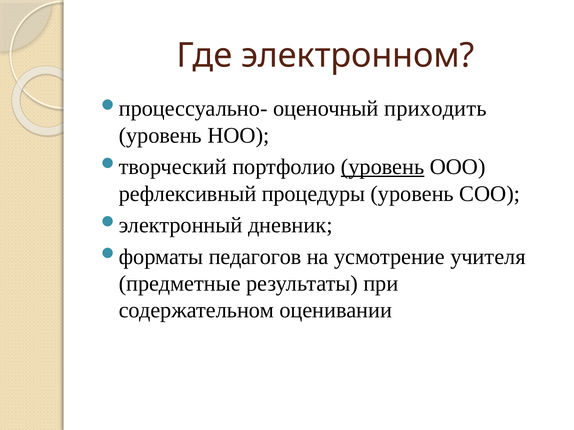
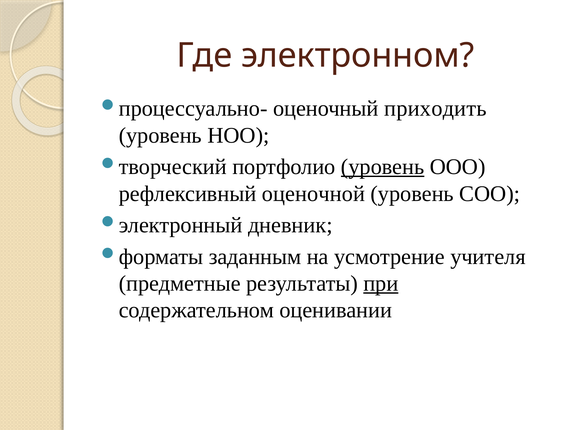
процедуры: процедуры -> оценочной (313, 194)
педагогов: педагогов -> заданным (255, 257)
при underline: none -> present (381, 284)
